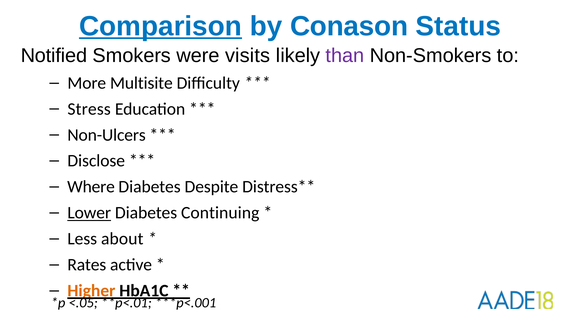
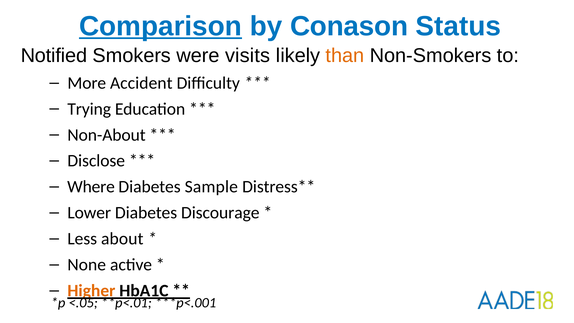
than colour: purple -> orange (345, 56)
Multisite: Multisite -> Accident (141, 83)
Stress: Stress -> Trying (89, 109)
Non-Ulcers: Non-Ulcers -> Non-About (107, 135)
Despite: Despite -> Sample (211, 187)
Lower underline: present -> none (89, 213)
Continuing: Continuing -> Discourage (220, 213)
Rates: Rates -> None (87, 265)
